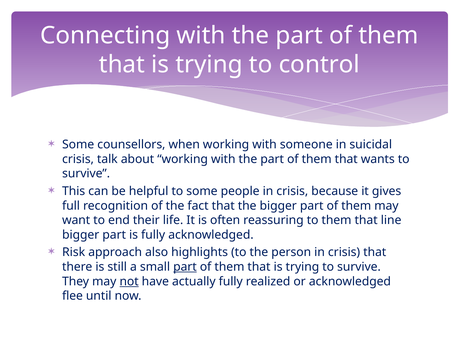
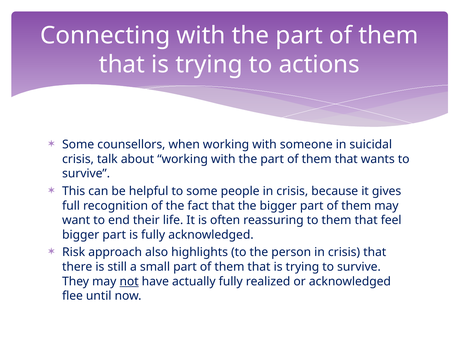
control: control -> actions (319, 65)
line: line -> feel (391, 220)
part underline: present -> none (185, 267)
